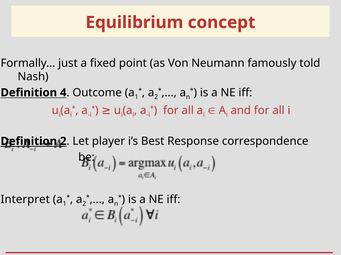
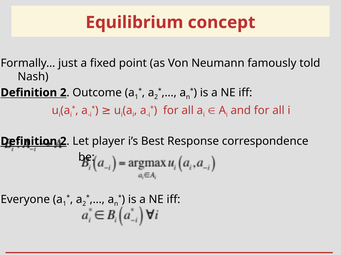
4: 4 -> 2 (63, 93)
Interpret: Interpret -> Everyone (25, 200)
